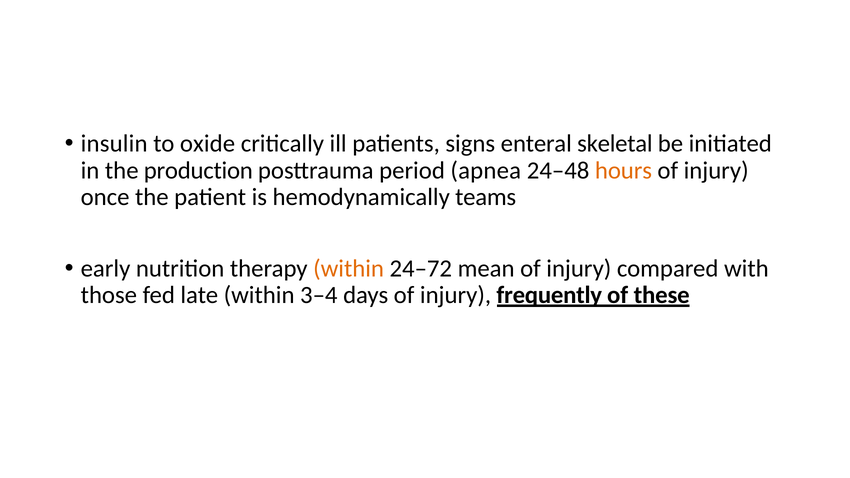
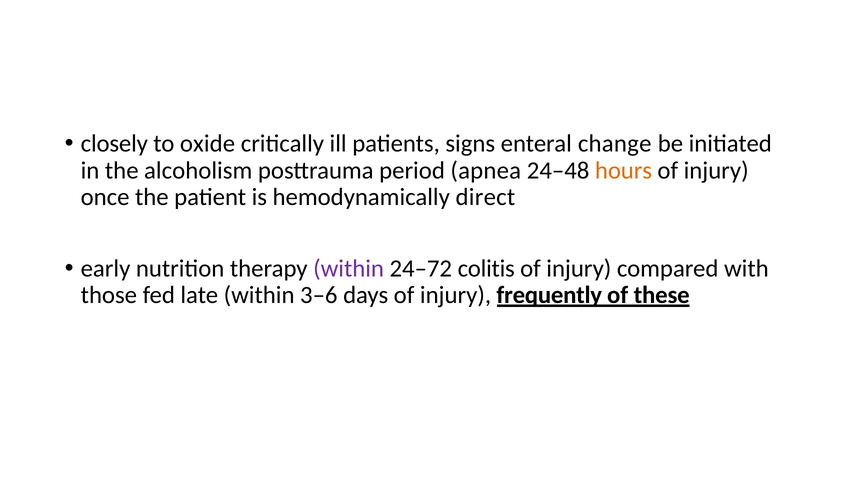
insulin: insulin -> closely (114, 144)
skeletal: skeletal -> change (615, 144)
production: production -> alcoholism (198, 170)
teams: teams -> direct (485, 197)
within colour: orange -> purple (349, 269)
mean: mean -> colitis (486, 269)
3–4: 3–4 -> 3–6 (319, 295)
